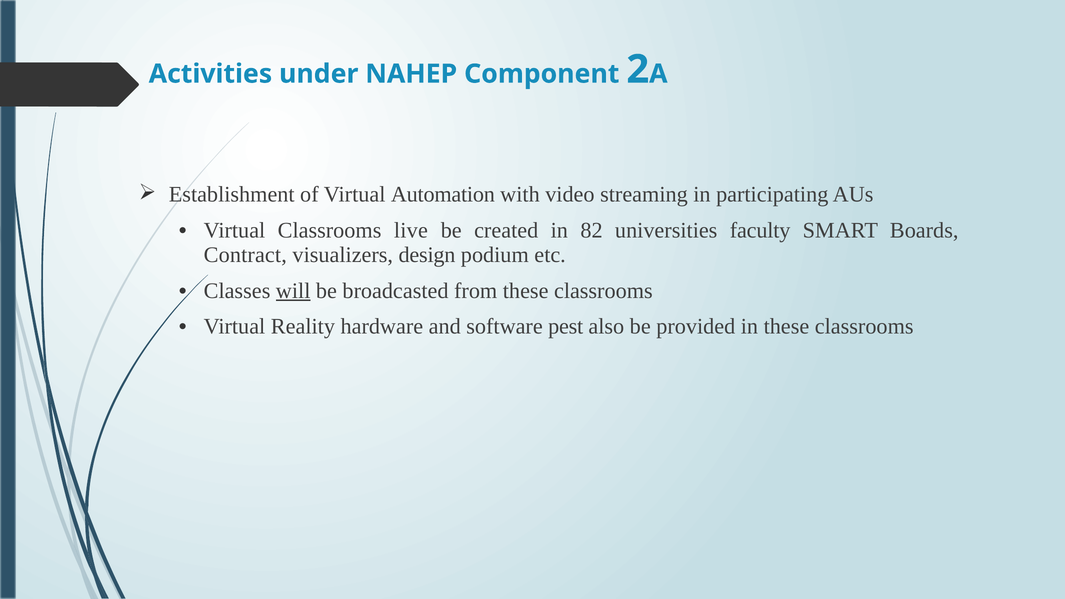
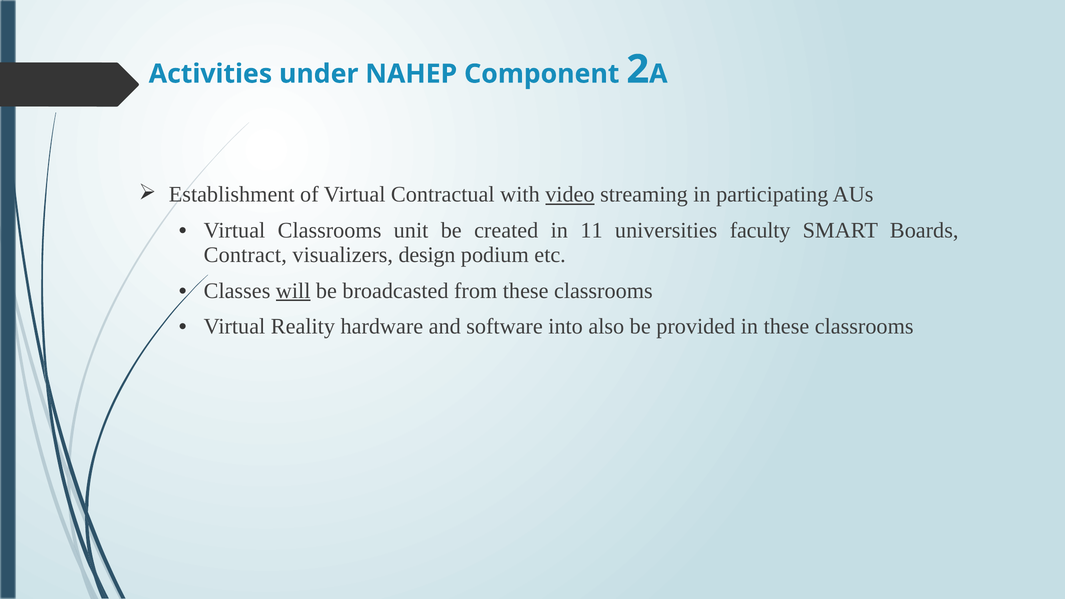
Automation: Automation -> Contractual (443, 195)
video underline: none -> present (570, 195)
live: live -> unit (411, 230)
82: 82 -> 11 (592, 230)
pest: pest -> into (566, 326)
